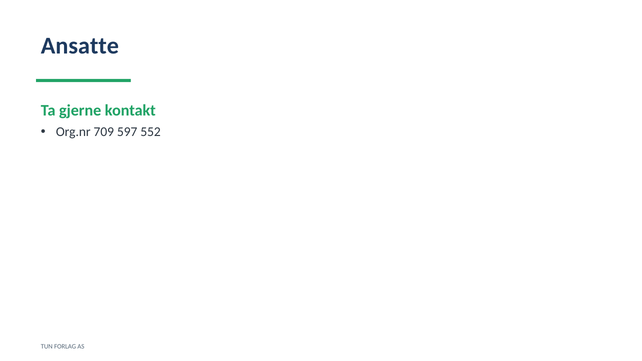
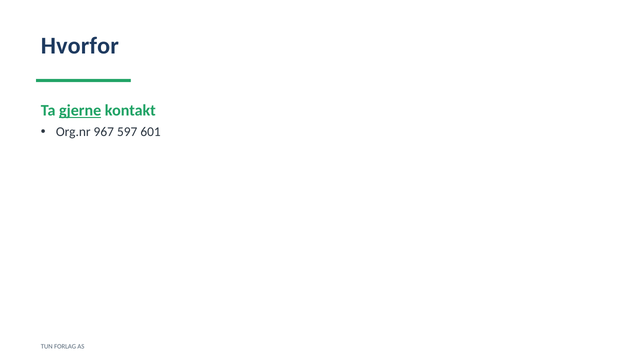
Ansatte: Ansatte -> Hvorfor (80, 46)
gjerne underline: none -> present (80, 111)
709: 709 -> 967 (104, 132)
552: 552 -> 601 (151, 132)
